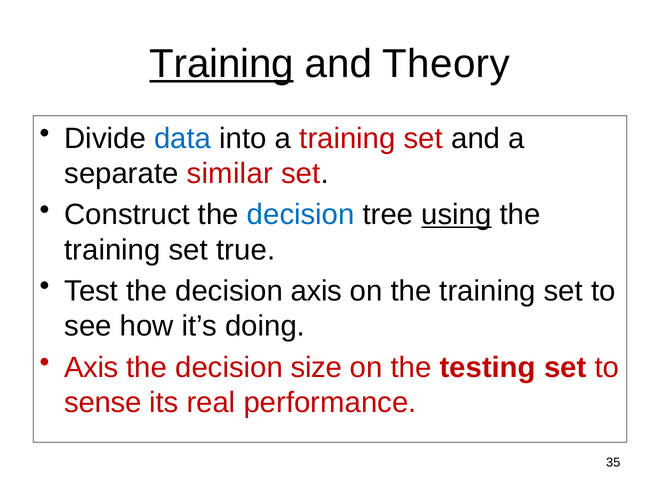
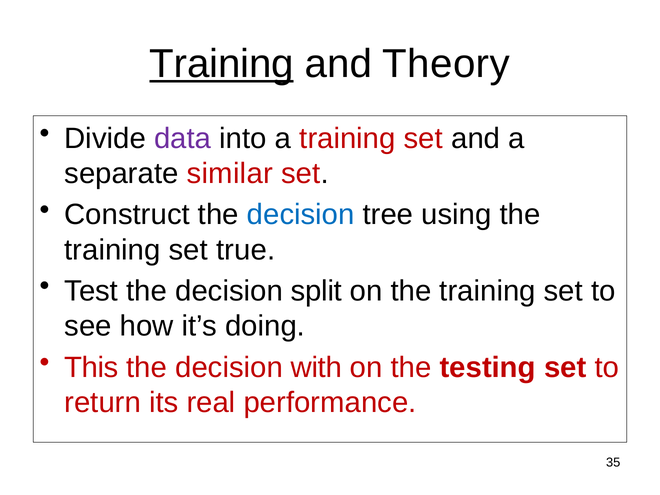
data colour: blue -> purple (183, 138)
using underline: present -> none (456, 215)
decision axis: axis -> split (316, 291)
Axis: Axis -> This (91, 367)
size: size -> with (316, 367)
sense: sense -> return (103, 403)
